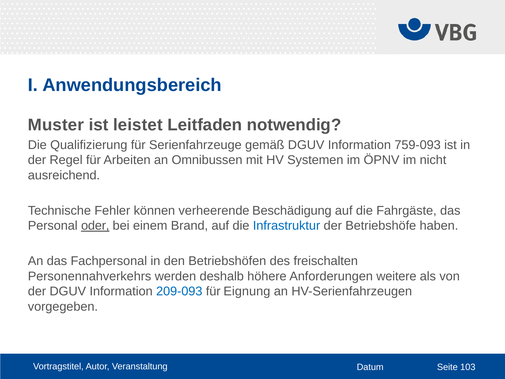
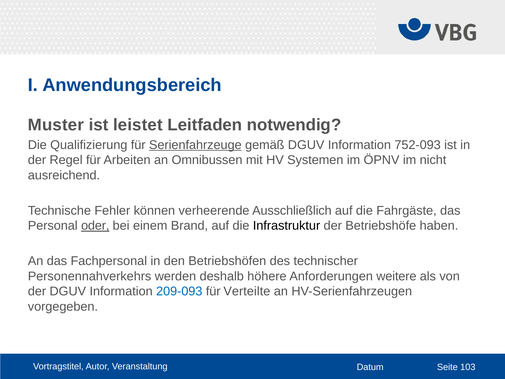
Serienfahrzeuge underline: none -> present (195, 145)
759-093: 759-093 -> 752-093 (418, 145)
Beschädigung: Beschädigung -> Ausschließlich (292, 210)
Infrastruktur colour: blue -> black (287, 226)
freischalten: freischalten -> technischer (326, 261)
Eignung: Eignung -> Verteilte (247, 291)
